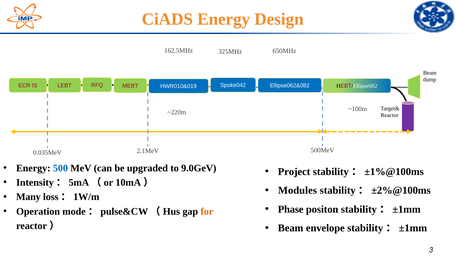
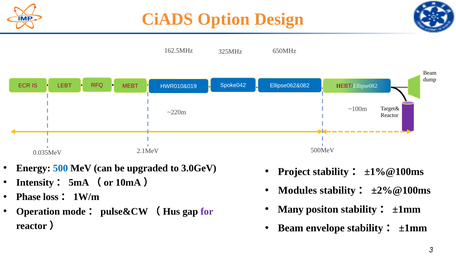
CiADS Energy: Energy -> Option (224, 19)
9.0GeV: 9.0GeV -> 3.0GeV (199, 168)
Many: Many -> Phase (28, 197)
Phase: Phase -> Many (291, 209)
for colour: orange -> purple (207, 211)
